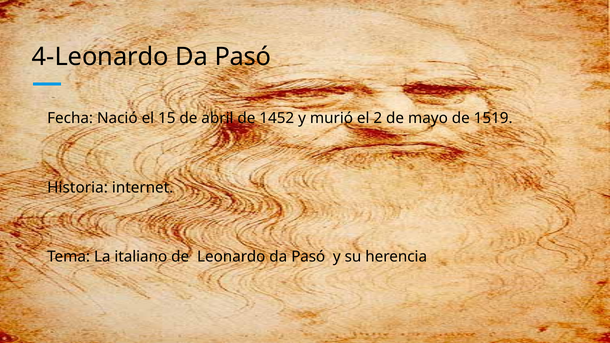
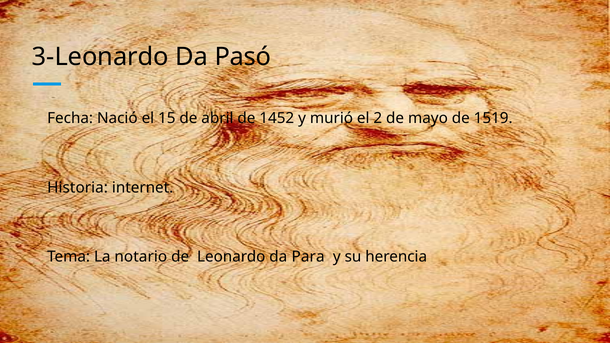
4-Leonardo: 4-Leonardo -> 3-Leonardo (100, 57)
italiano: italiano -> notario (141, 257)
Leonardo da Pasó: Pasó -> Para (308, 257)
